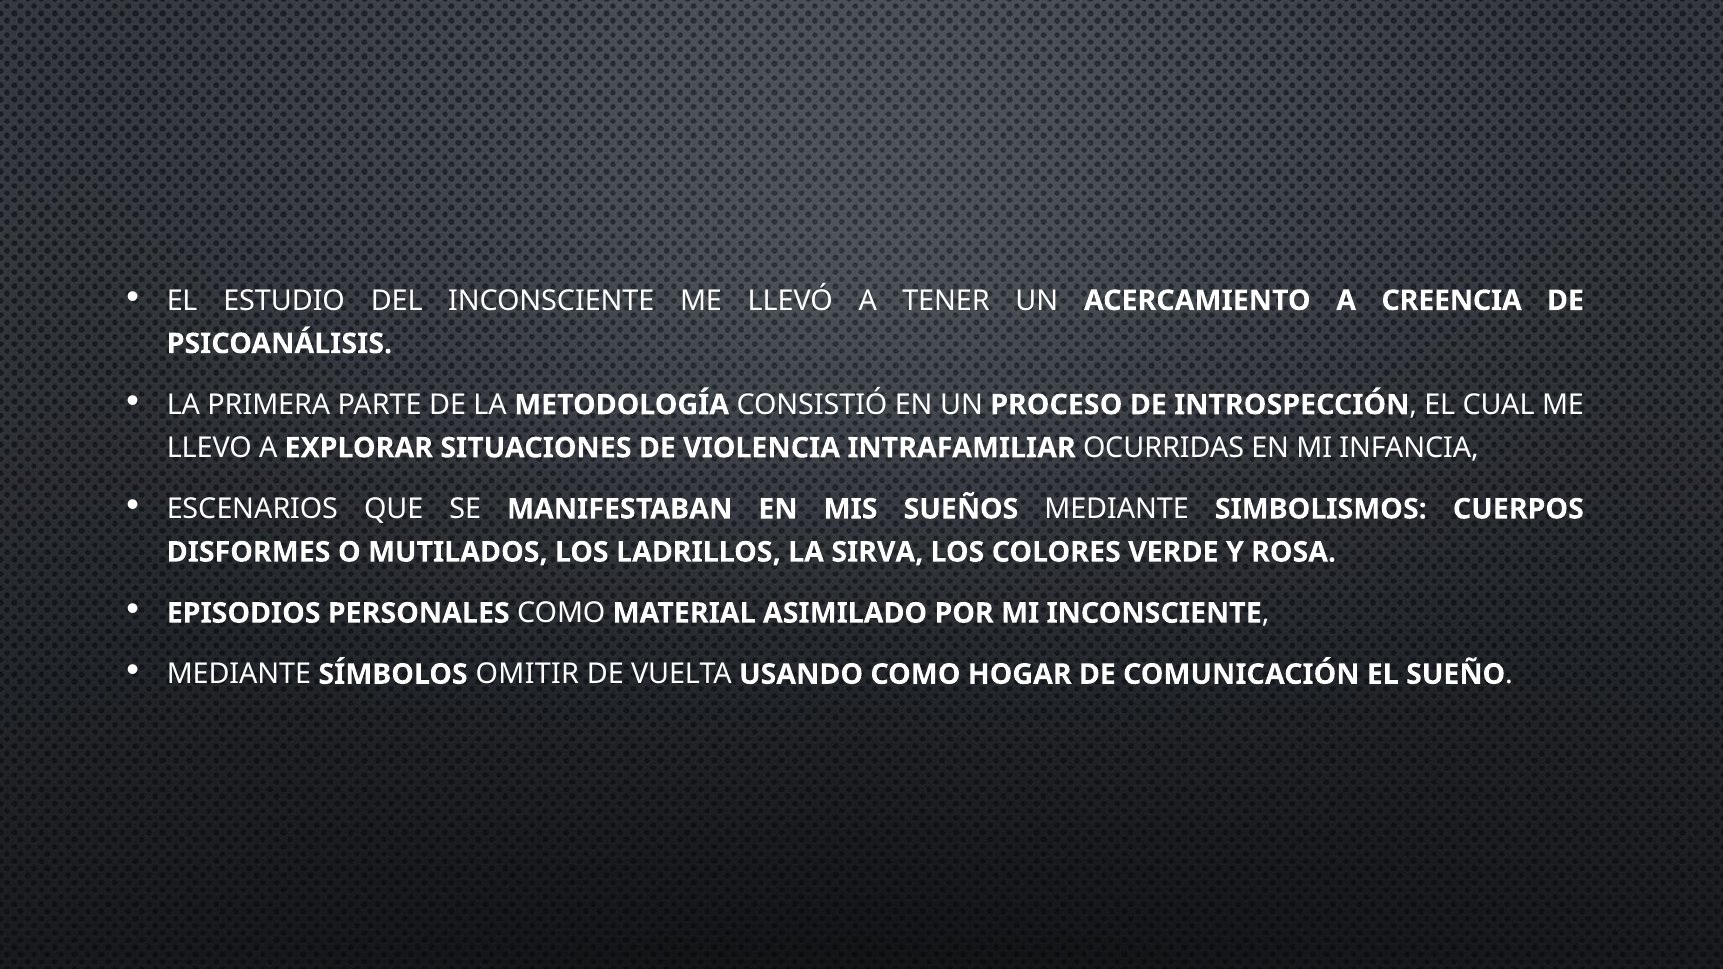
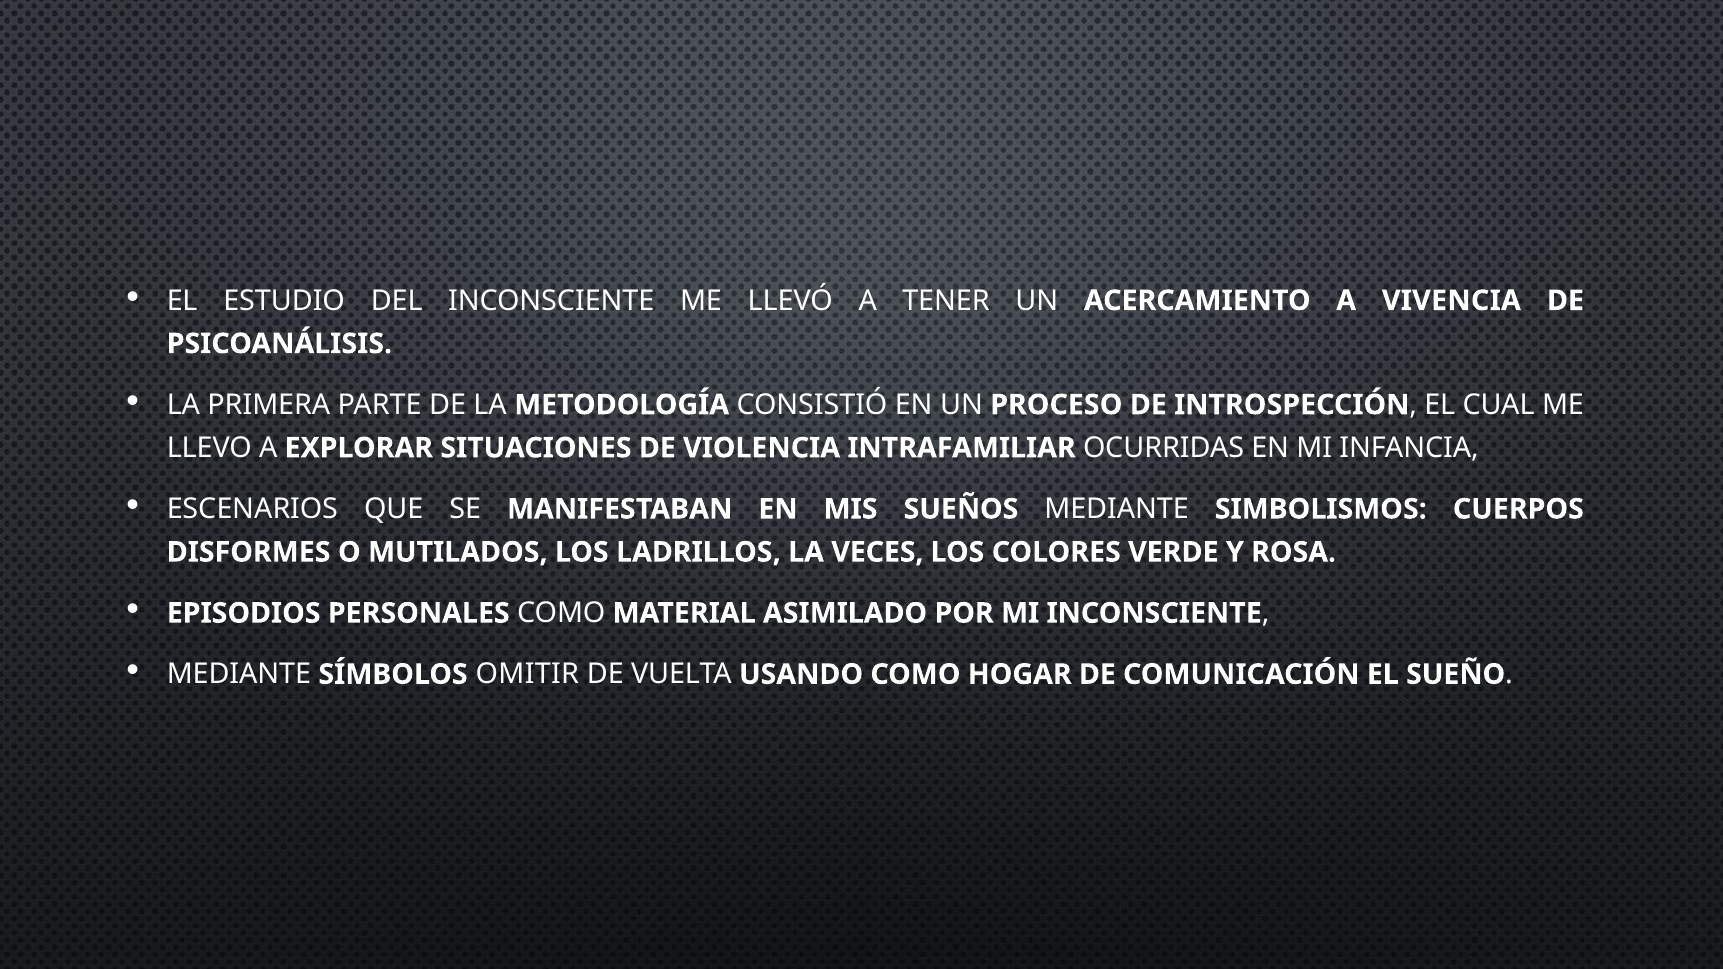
CREENCIA: CREENCIA -> VIVENCIA (1451, 301)
SIRVA: SIRVA -> VECES (877, 552)
